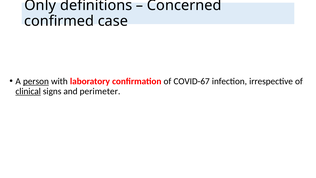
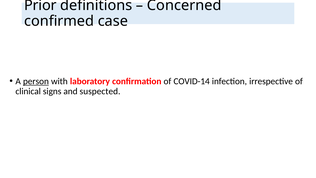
Only: Only -> Prior (40, 5)
COVID-67: COVID-67 -> COVID-14 (192, 81)
clinical underline: present -> none (28, 91)
perimeter: perimeter -> suspected (100, 91)
